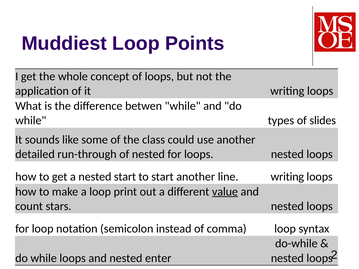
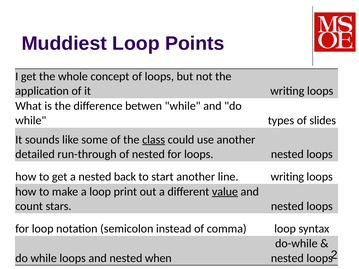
class underline: none -> present (154, 140)
nested start: start -> back (125, 177)
enter: enter -> when (158, 258)
